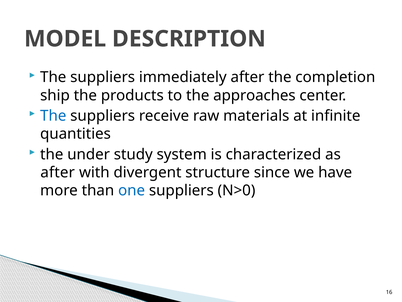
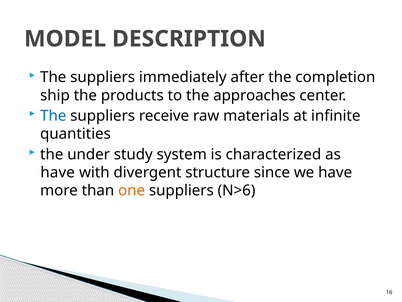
after: after -> have (58, 172)
one colour: blue -> orange (132, 190)
N>0: N>0 -> N>6 (237, 190)
